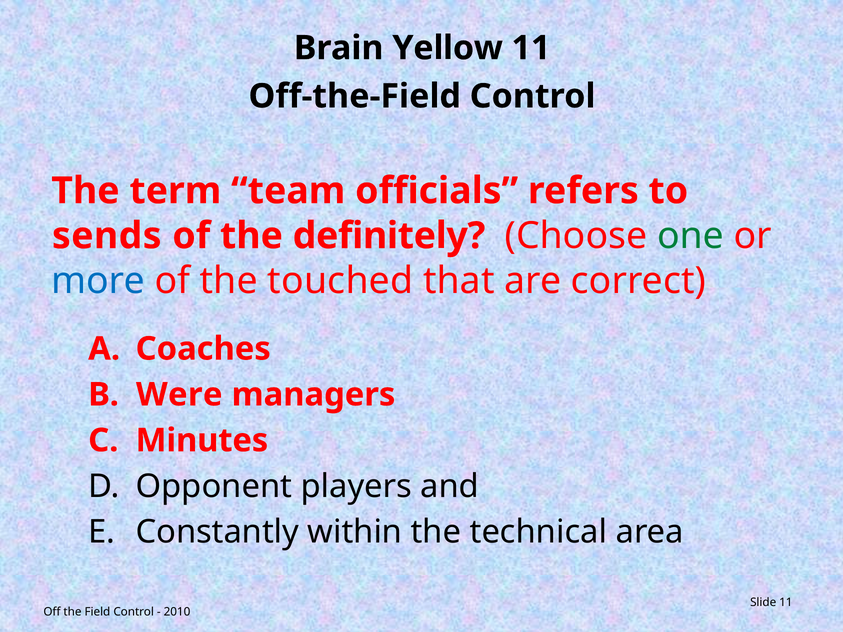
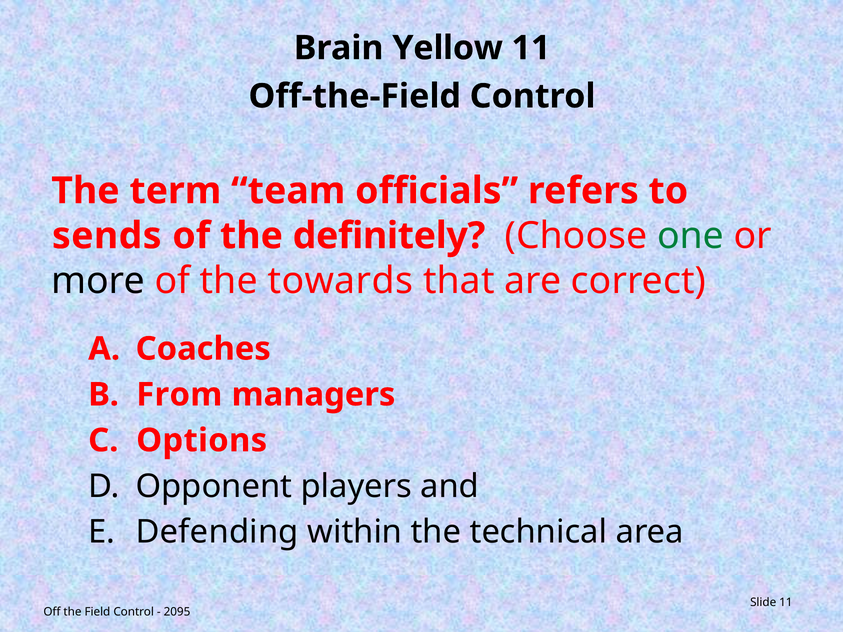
more colour: blue -> black (98, 281)
touched: touched -> towards (340, 281)
Were: Were -> From (179, 395)
Minutes: Minutes -> Options (202, 441)
Constantly: Constantly -> Defending (217, 532)
2010: 2010 -> 2095 (177, 612)
